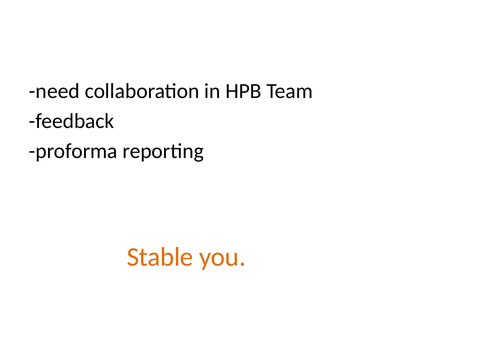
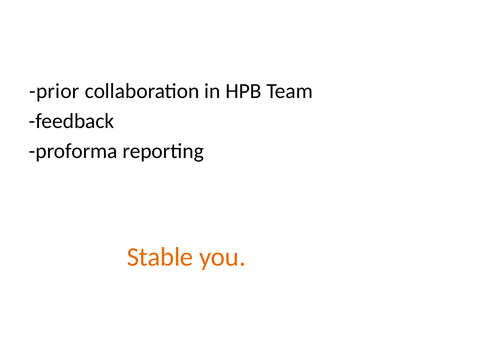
need: need -> prior (54, 91)
